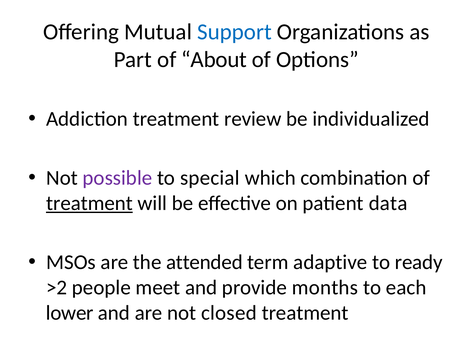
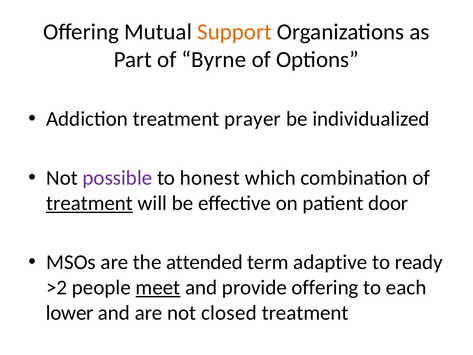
Support colour: blue -> orange (234, 32)
About: About -> Byrne (214, 60)
review: review -> prayer (253, 119)
special: special -> honest (210, 178)
data: data -> door (388, 203)
meet underline: none -> present (158, 287)
provide months: months -> offering (325, 287)
